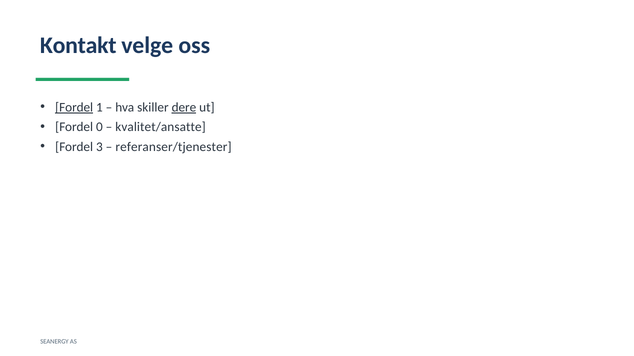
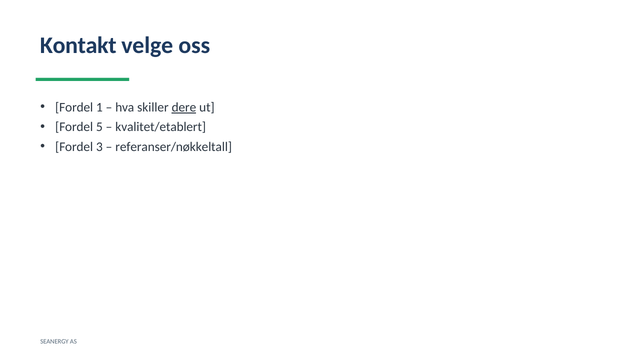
Fordel underline: present -> none (74, 107)
0: 0 -> 5 (99, 127)
kvalitet/ansatte: kvalitet/ansatte -> kvalitet/etablert (161, 127)
referanser/tjenester: referanser/tjenester -> referanser/nøkkeltall (174, 147)
